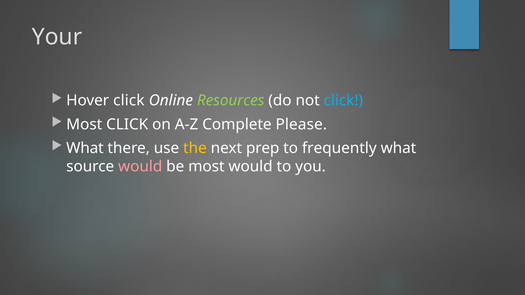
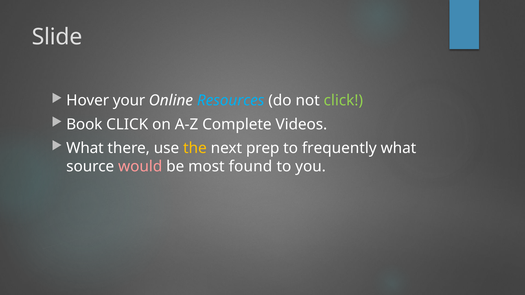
Your: Your -> Slide (57, 37)
Hover click: click -> your (129, 101)
Resources colour: light green -> light blue (231, 101)
click colour: light blue -> light green (343, 101)
Most: Most -> Book (84, 124)
Please: Please -> Videos (301, 124)
most would: would -> found (250, 167)
